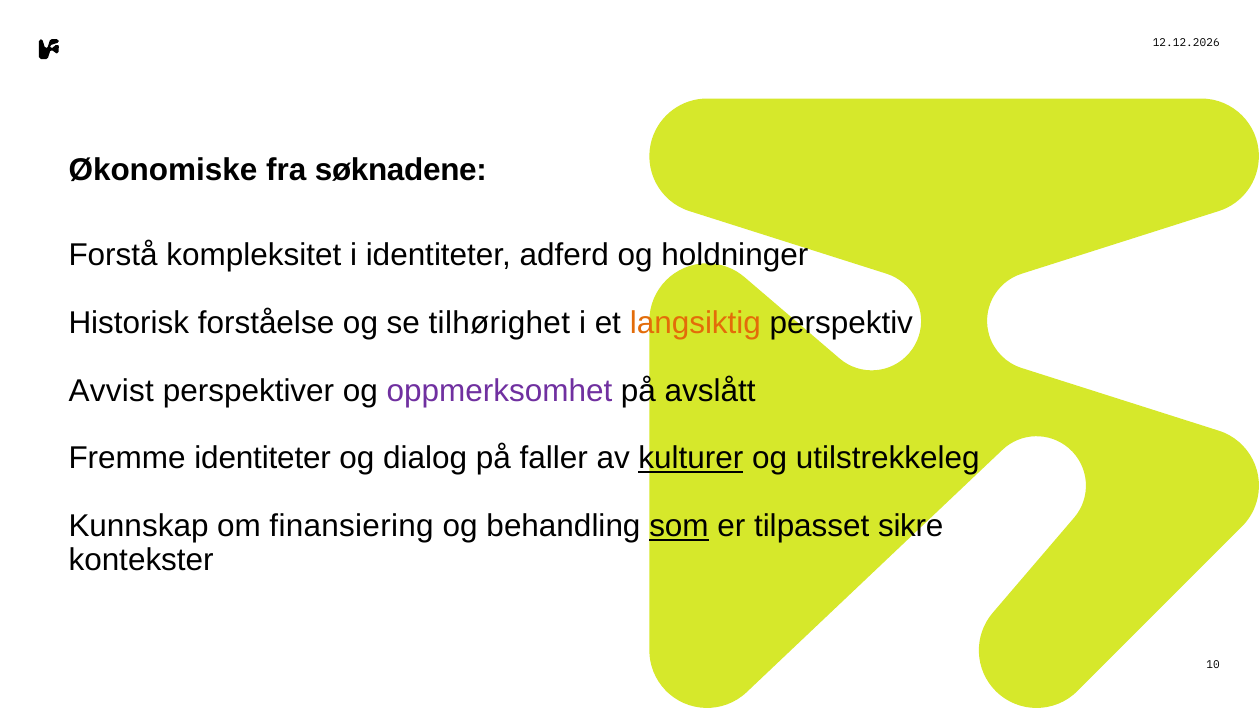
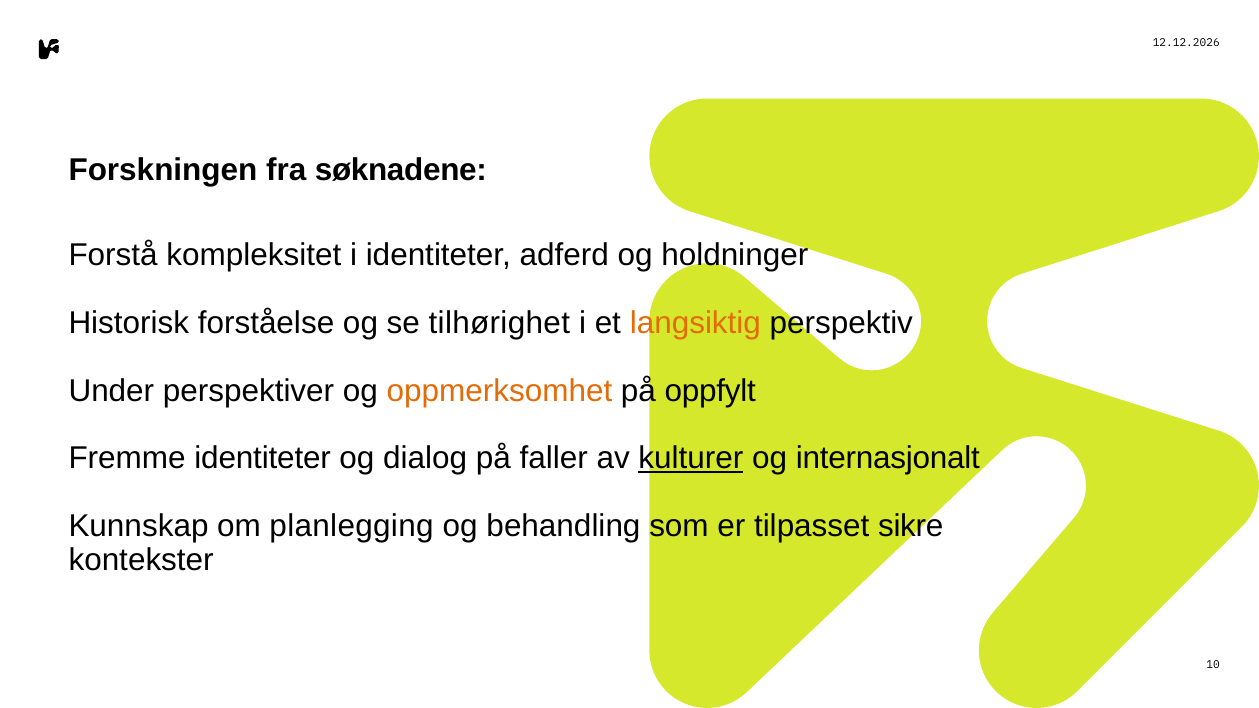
Økonomiske: Økonomiske -> Forskningen (163, 170)
Avvist: Avvist -> Under (111, 391)
oppmerksomhet colour: purple -> orange (499, 391)
avslått: avslått -> oppfylt (710, 391)
utilstrekkeleg: utilstrekkeleg -> internasjonalt (888, 459)
finansiering: finansiering -> planlegging (352, 527)
som underline: present -> none (679, 527)
